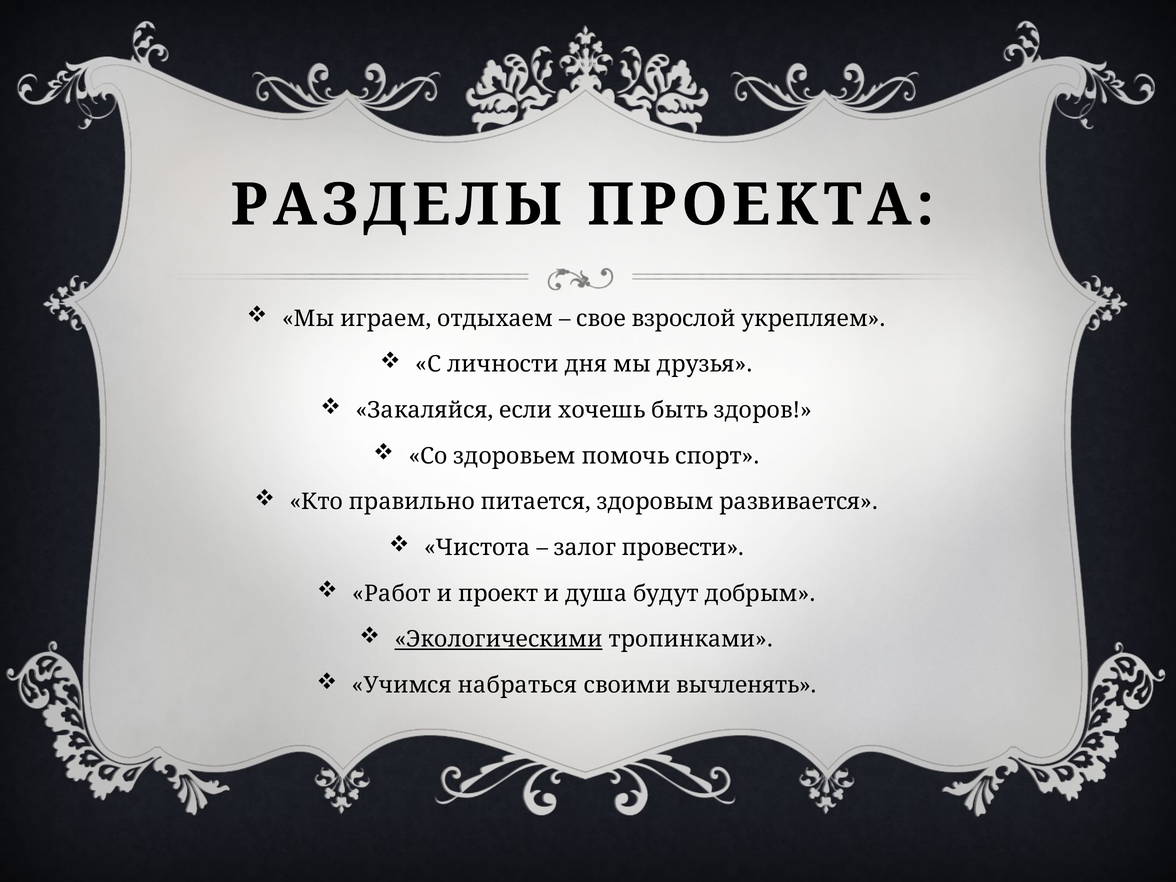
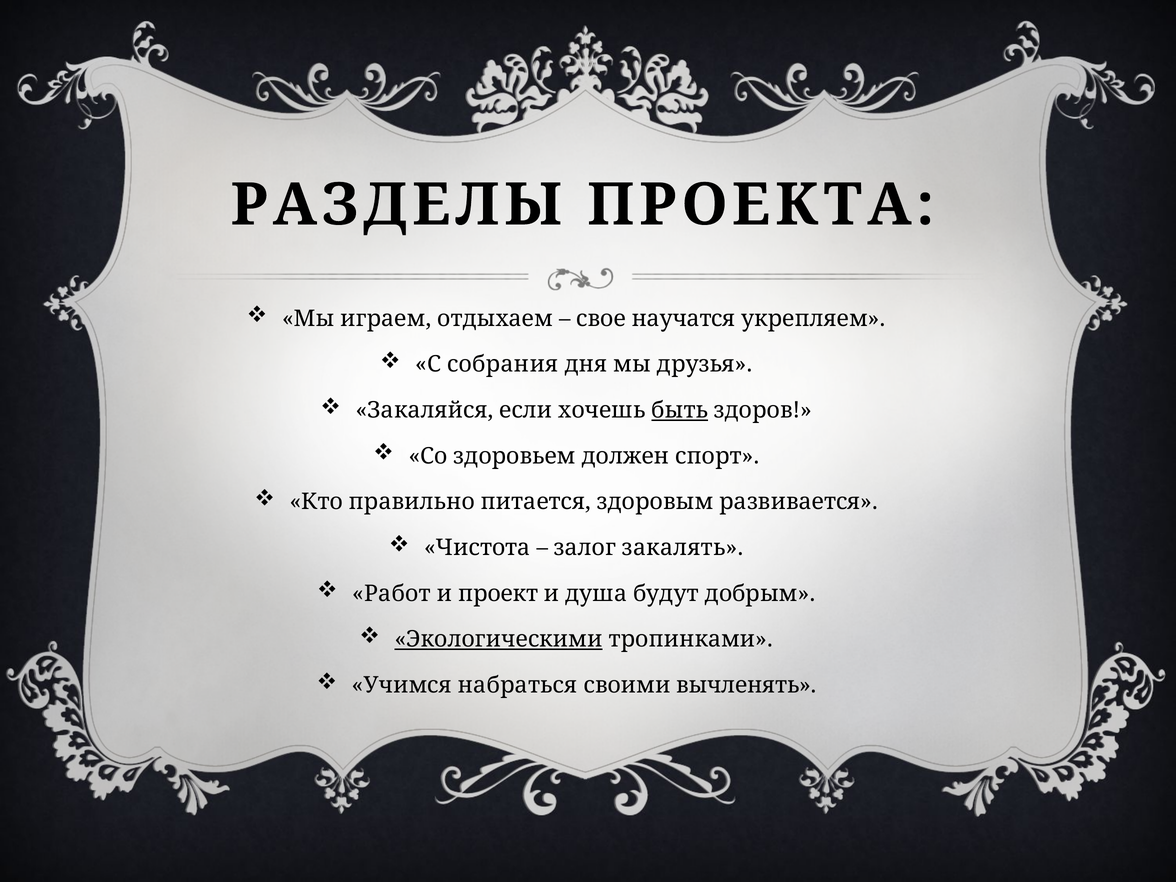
взрослой: взрослой -> научатся (684, 319)
личности: личности -> собрания (503, 364)
быть underline: none -> present (680, 410)
помочь: помочь -> должен (626, 456)
провести: провести -> закалять (683, 548)
